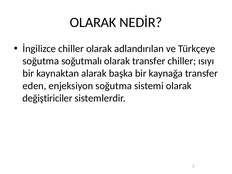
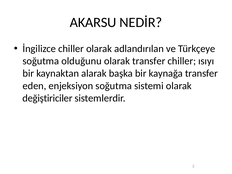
OLARAK: OLARAK -> AKARSU (93, 22)
soğutmalı: soğutmalı -> olduğunu (82, 61)
